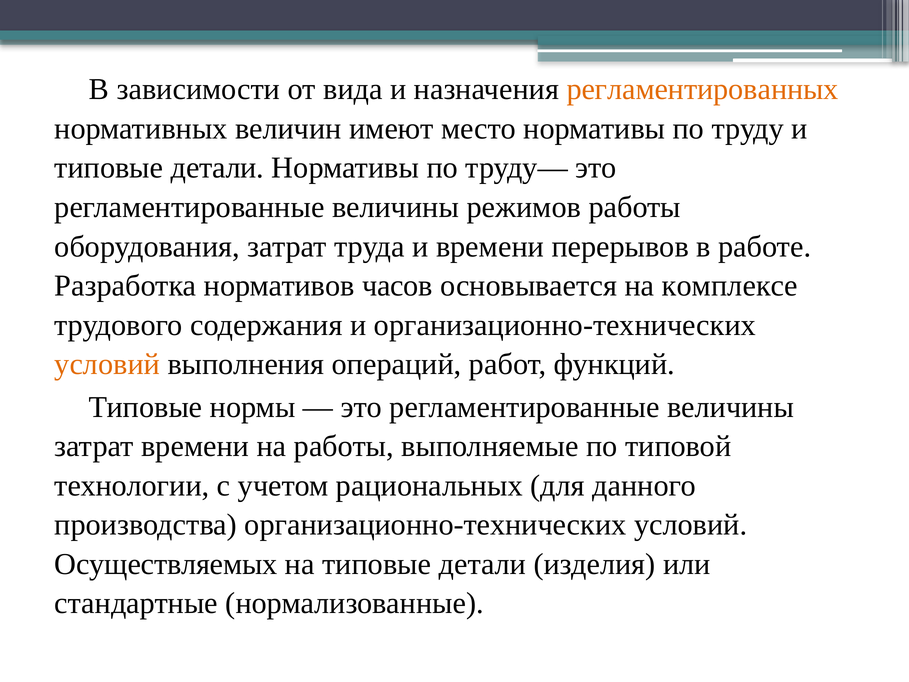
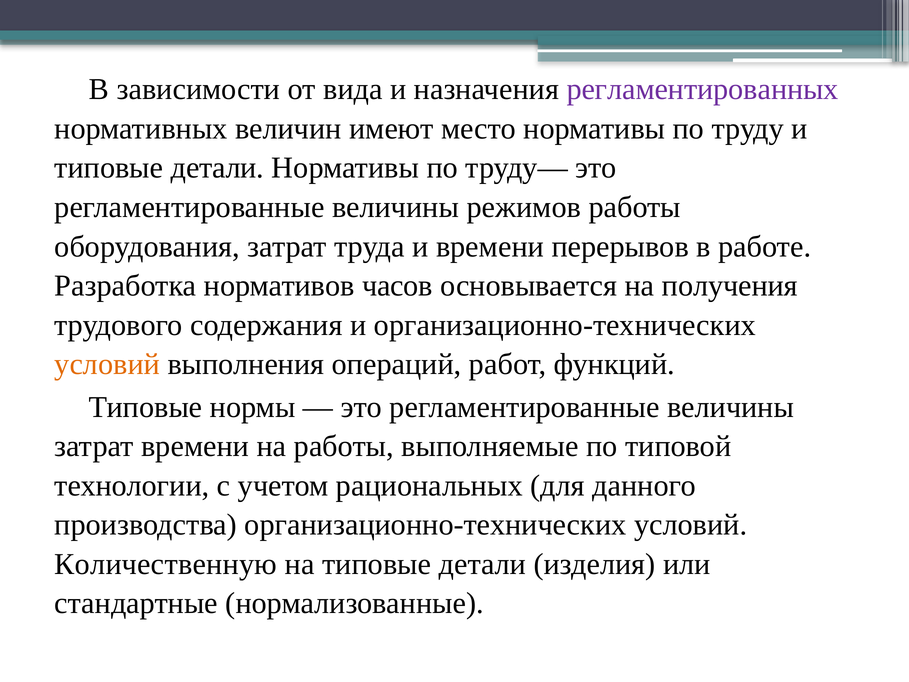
регламентированных colour: orange -> purple (703, 89)
комплексе: комплексе -> получения (730, 286)
Осуществляемых: Осуществляемых -> Количественную (166, 564)
